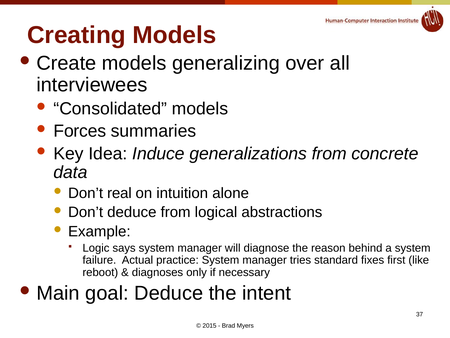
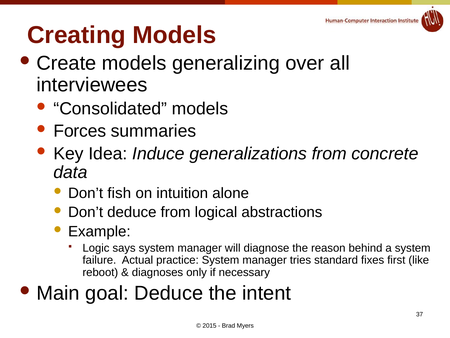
real: real -> fish (119, 193)
